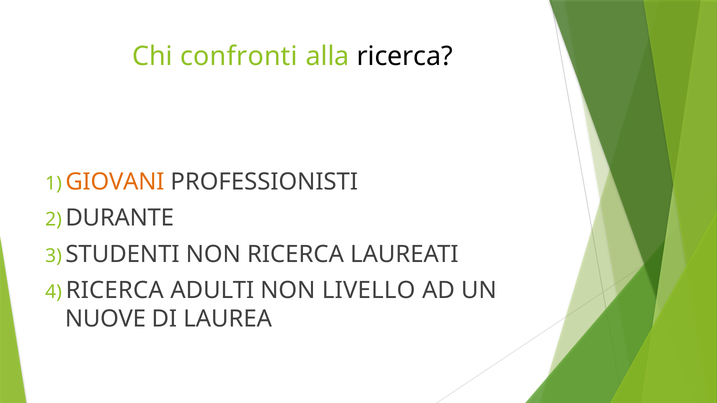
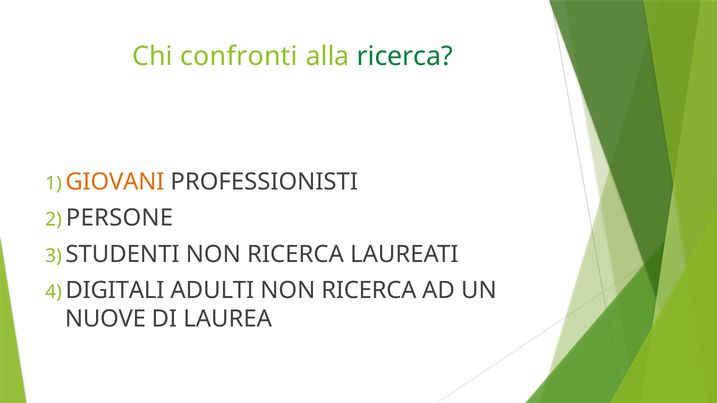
ricerca colour: black -> green (405, 57)
DURANTE: DURANTE -> PERSONE (119, 218)
RICERCA: RICERCA -> DIGITALI (115, 291)
ADULTI NON LIVELLO: LIVELLO -> RICERCA (369, 291)
